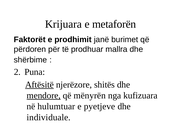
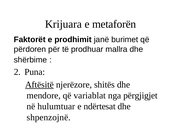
mendore underline: present -> none (44, 95)
mënyrën: mënyrën -> variablat (90, 95)
kufizuara: kufizuara -> përgjigjet (140, 95)
pyetjeve: pyetjeve -> ndërtesat (100, 106)
individuale: individuale -> shpenzojnë (49, 117)
